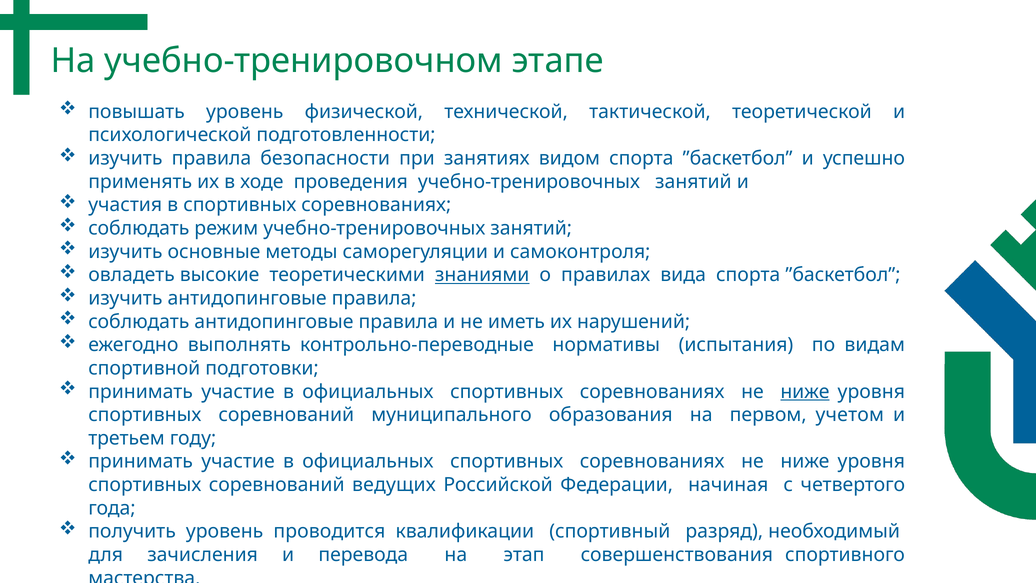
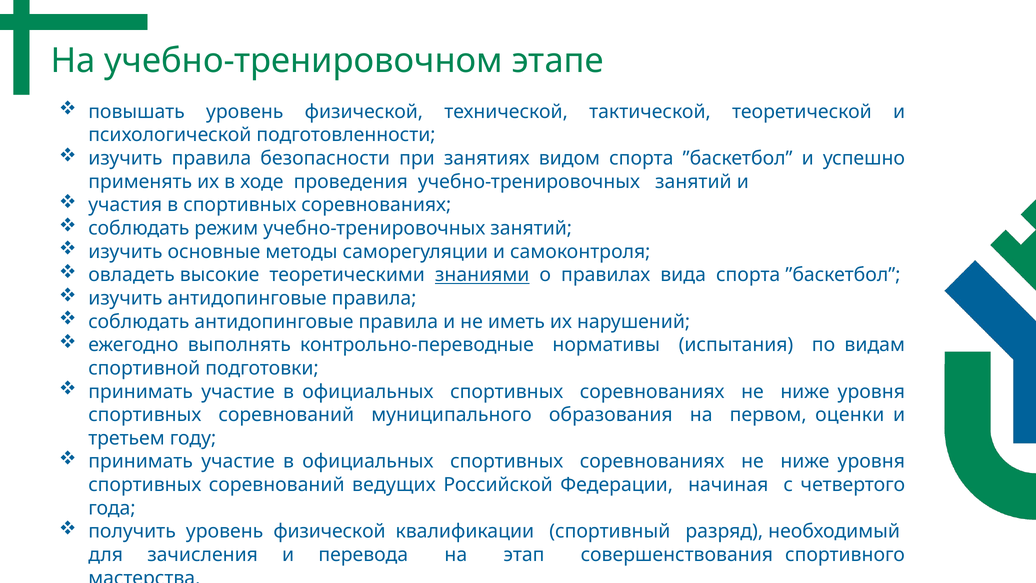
ниже underline: present -> none (805, 391)
учетом: учетом -> оценки (850, 415)
получить уровень проводится: проводится -> физической (330, 531)
